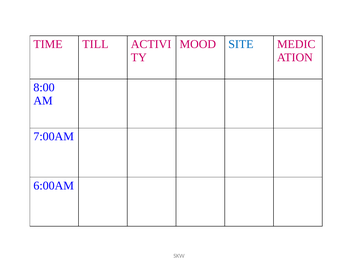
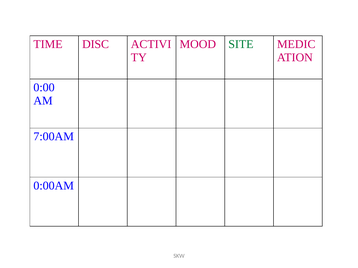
TILL: TILL -> DISC (96, 44)
SITE colour: blue -> green (241, 44)
8:00: 8:00 -> 0:00 (44, 88)
6:00AM: 6:00AM -> 0:00AM (54, 186)
